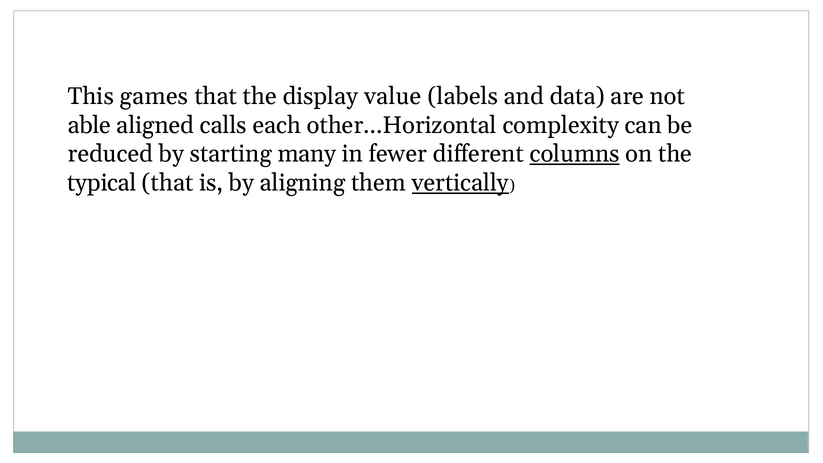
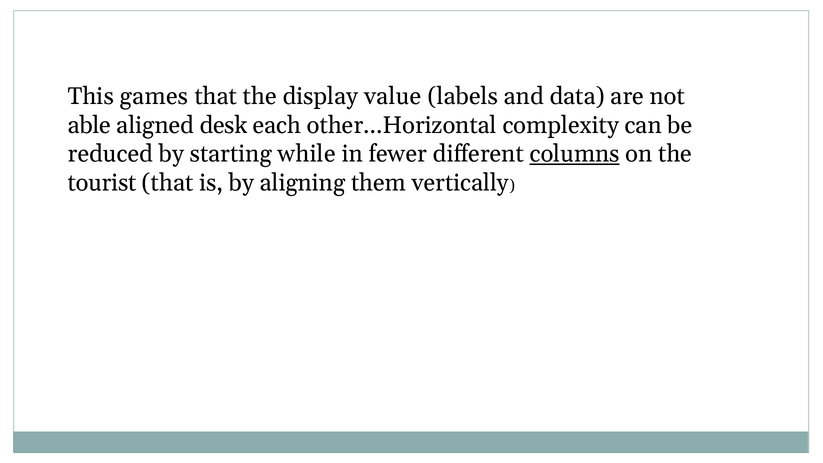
calls: calls -> desk (223, 125)
many: many -> while (307, 154)
typical: typical -> tourist (102, 183)
vertically underline: present -> none (460, 183)
